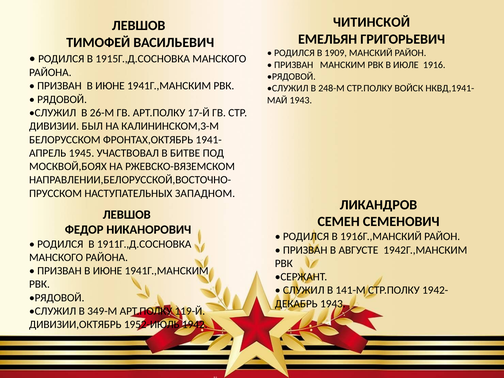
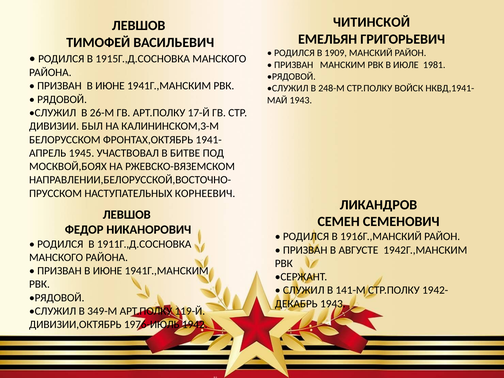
1916: 1916 -> 1981 (434, 65)
ЗАПАДНОМ: ЗАПАДНОМ -> КОРНЕЕВИЧ (205, 193)
1952-ИЮЛЬ: 1952-ИЮЛЬ -> 1976-ИЮЛЬ (152, 325)
